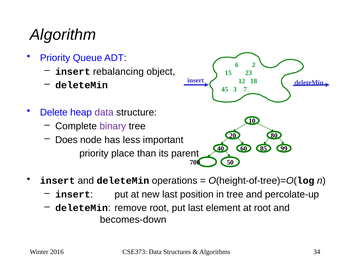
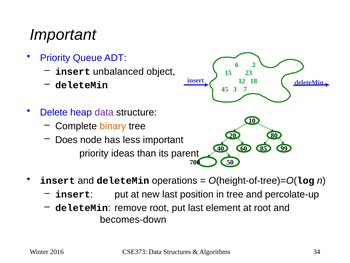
Algorithm: Algorithm -> Important (63, 35)
rebalancing: rebalancing -> unbalanced (118, 71)
binary colour: purple -> orange (113, 126)
place: place -> ideas (123, 153)
